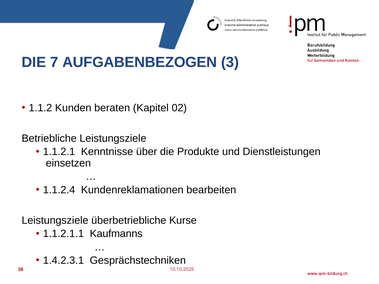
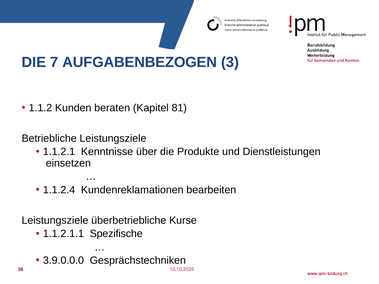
02: 02 -> 81 (179, 108)
Kaufmanns: Kaufmanns -> Spezifische (116, 234)
1.4.2.3.1: 1.4.2.3.1 -> 3.9.0.0.0 (63, 261)
